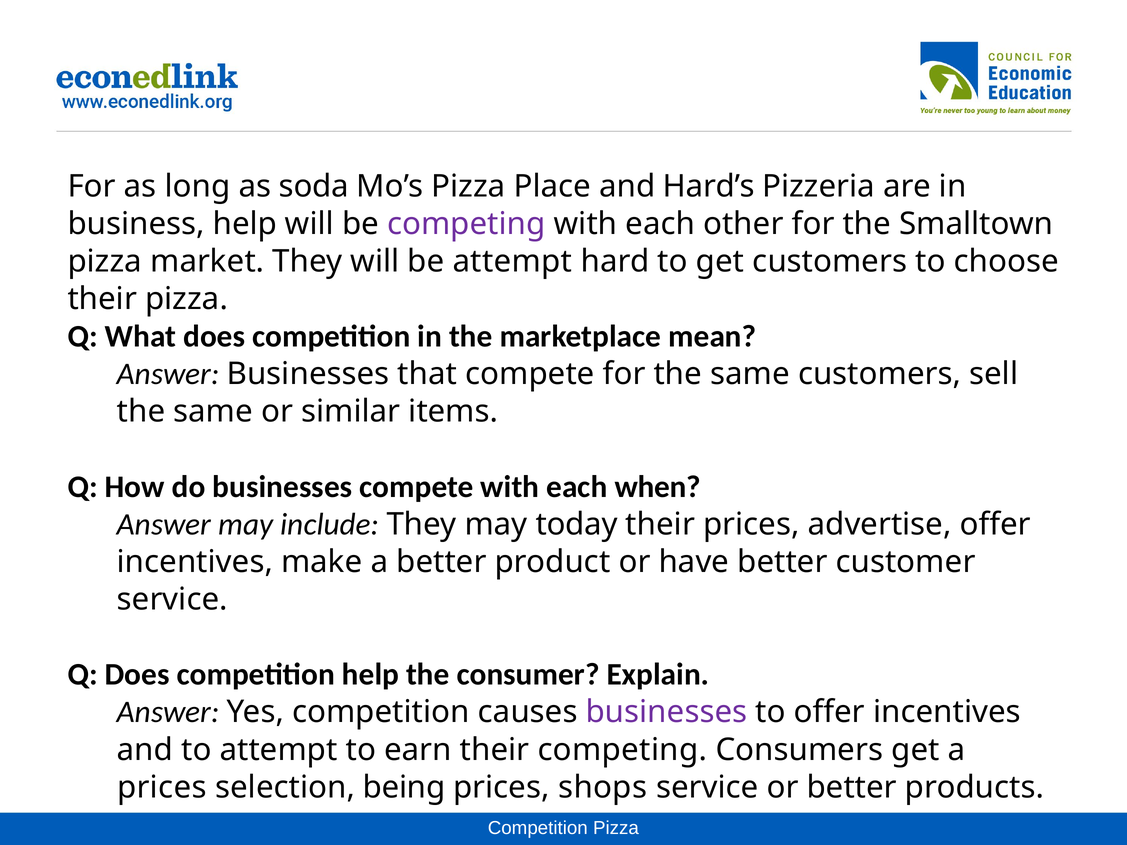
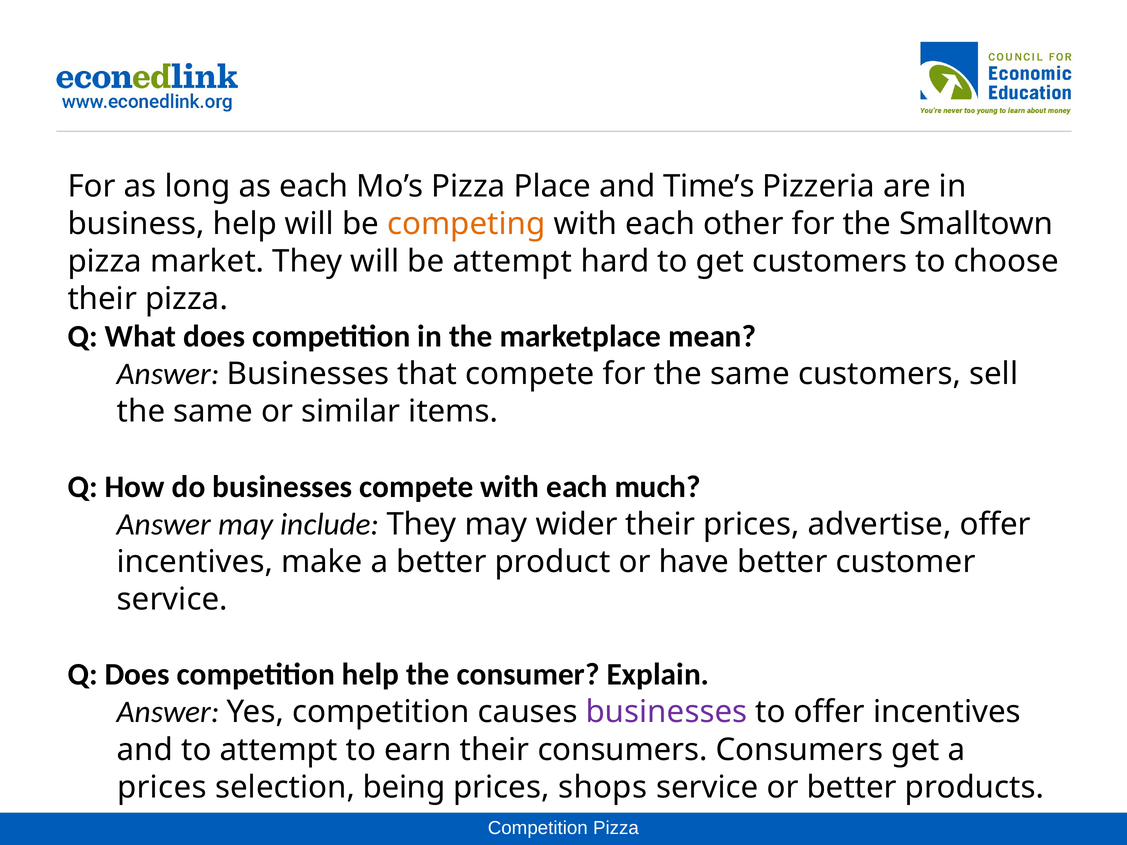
as soda: soda -> each (314, 186)
Hard’s: Hard’s -> Time’s (709, 186)
competing colour: purple -> orange (466, 224)
when: when -> much (658, 487)
today: today -> wider (577, 524)
their competing: competing -> consumers (623, 750)
